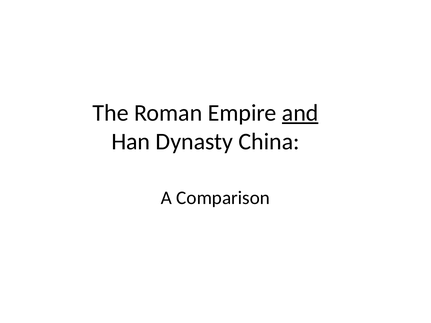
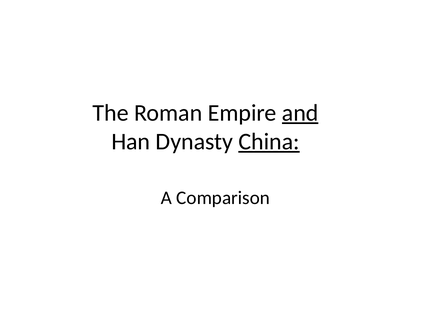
China underline: none -> present (269, 142)
